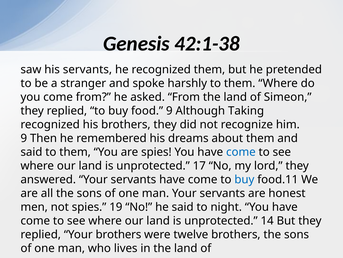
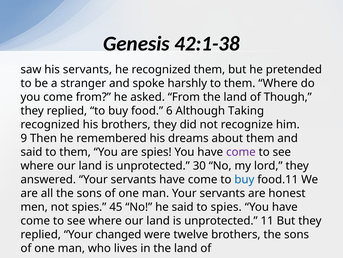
Simeon: Simeon -> Though (288, 97)
food 9: 9 -> 6 (169, 111)
come colour: blue -> purple (241, 152)
17: 17 -> 30 (199, 165)
19: 19 -> 45 (116, 207)
to night: night -> spies (226, 207)
14: 14 -> 11 (267, 220)
Your brothers: brothers -> changed (118, 234)
